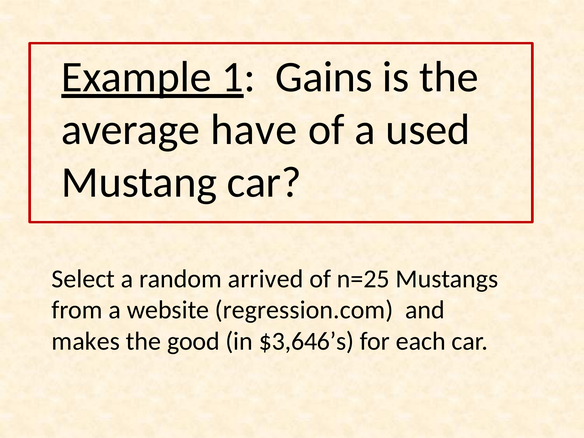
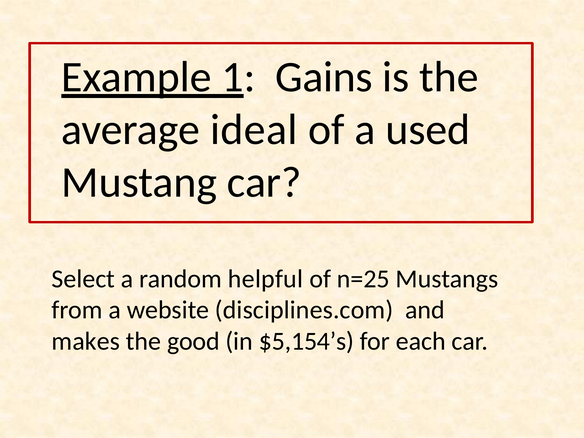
have: have -> ideal (254, 130)
arrived: arrived -> helpful (266, 279)
regression.com: regression.com -> disciplines.com (304, 310)
$3,646’s: $3,646’s -> $5,154’s (306, 341)
